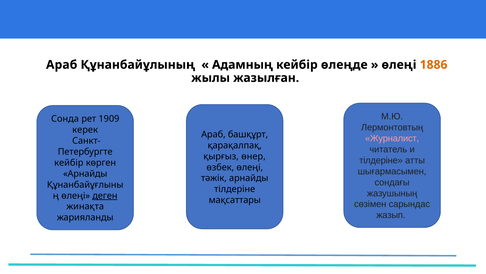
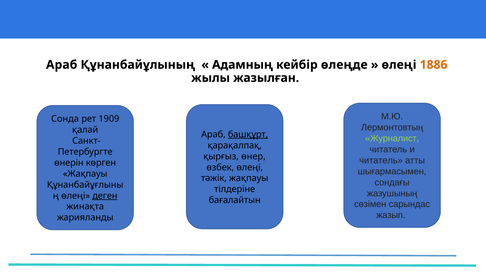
керек: керек -> қалай (85, 130)
башқұрт underline: none -> present (248, 134)
Журналист colour: pink -> light green (392, 138)
тілдеріне: тілдеріне -> читатель (381, 160)
кейбір: кейбір -> өнерін (69, 162)
Арнайды: Арнайды -> Жақпауы (85, 173)
тәжік арнайды: арнайды -> жақпауы (249, 178)
мақсаттары: мақсаттары -> бағалайтын (235, 200)
